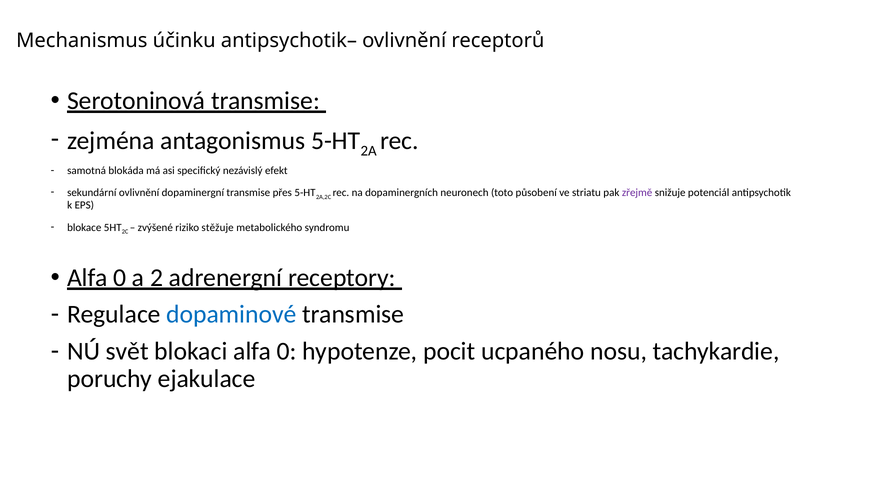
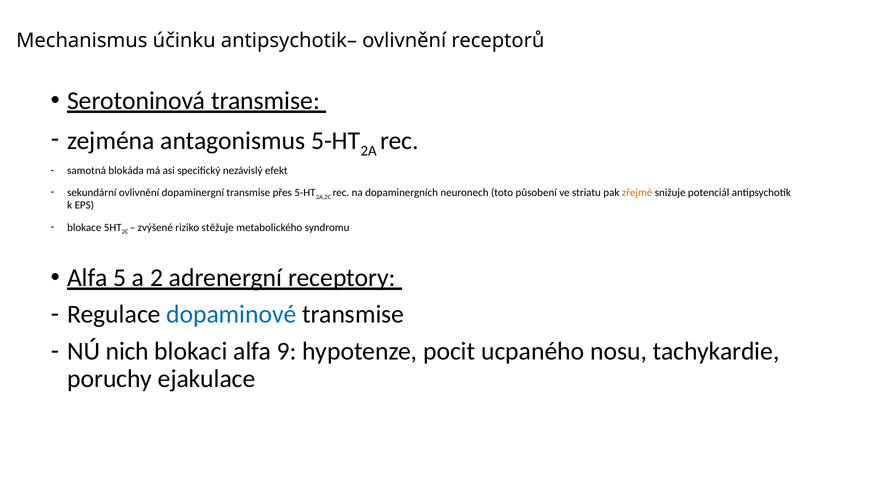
zřejmě colour: purple -> orange (637, 193)
0: 0 -> 5 (120, 278)
svět: svět -> nich (127, 352)
blokaci alfa 0: 0 -> 9 (287, 352)
